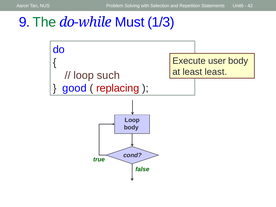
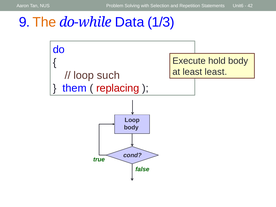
The colour: green -> orange (44, 22)
Must: Must -> Data (130, 22)
user: user -> hold (217, 61)
good: good -> them (74, 88)
